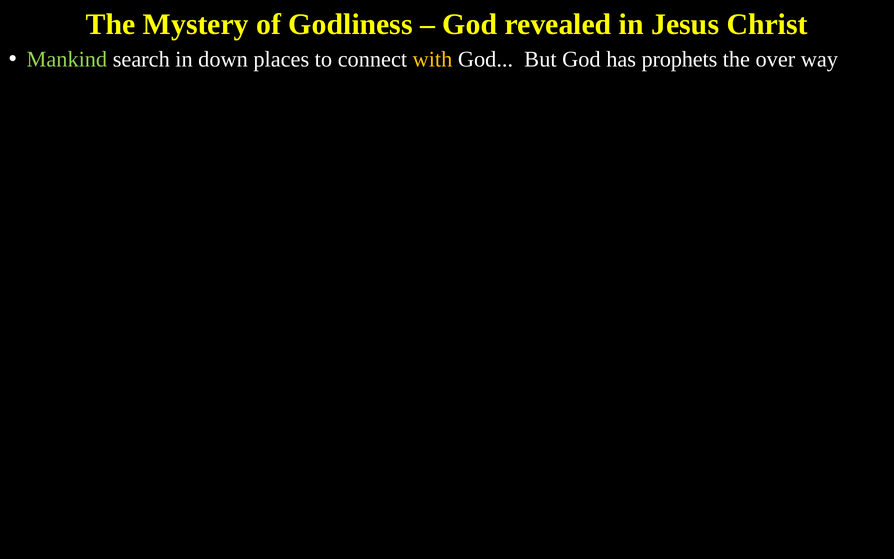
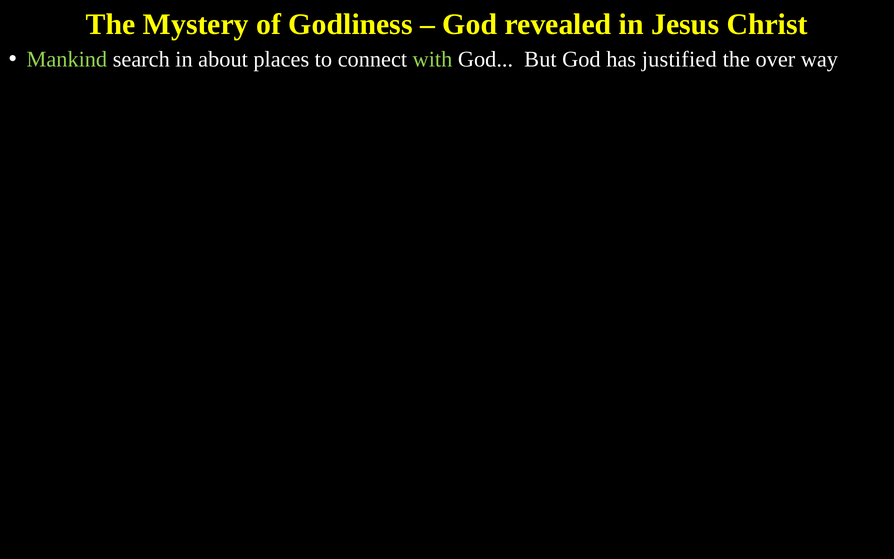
down: down -> about (223, 59)
with colour: yellow -> light green (432, 59)
prophets: prophets -> justified (679, 59)
